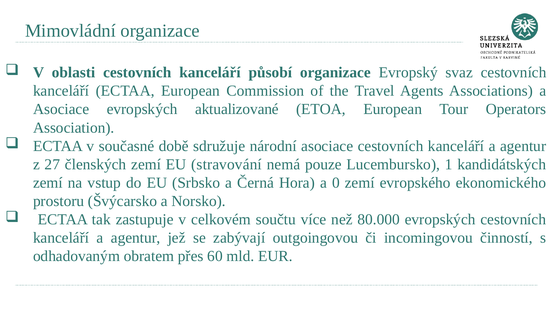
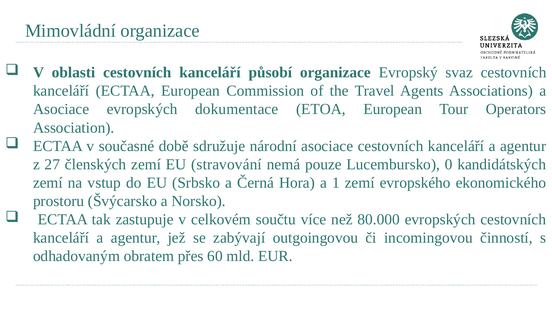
aktualizované: aktualizované -> dokumentace (237, 109)
1: 1 -> 0 (449, 165)
0: 0 -> 1 (336, 183)
